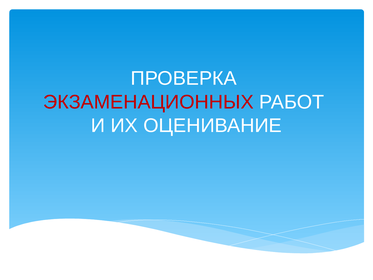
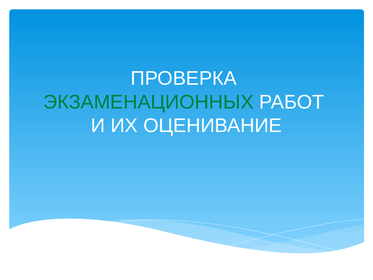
ЭКЗАМЕНАЦИОННЫХ colour: red -> green (148, 102)
